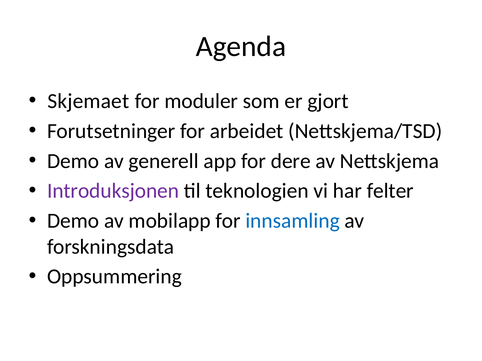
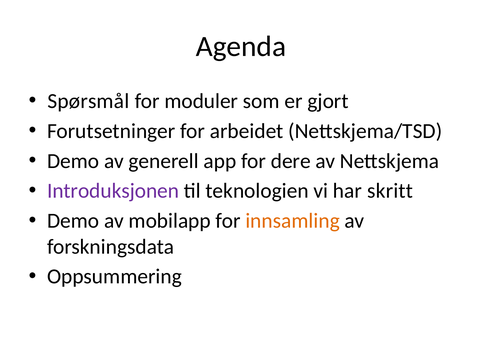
Skjemaet: Skjemaet -> Spørsmål (88, 101)
felter: felter -> skritt (390, 191)
innsamling colour: blue -> orange (293, 221)
